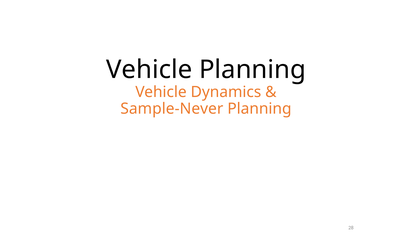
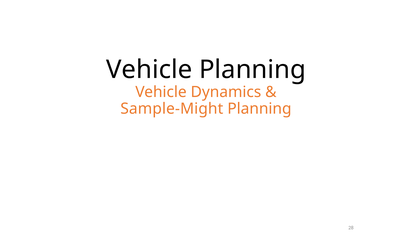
Sample-Never: Sample-Never -> Sample-Might (172, 109)
